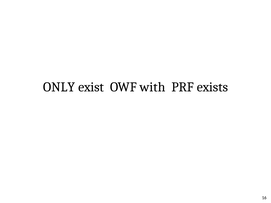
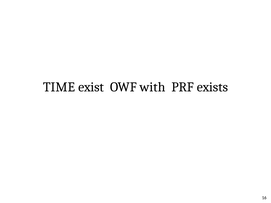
ONLY: ONLY -> TIME (59, 87)
